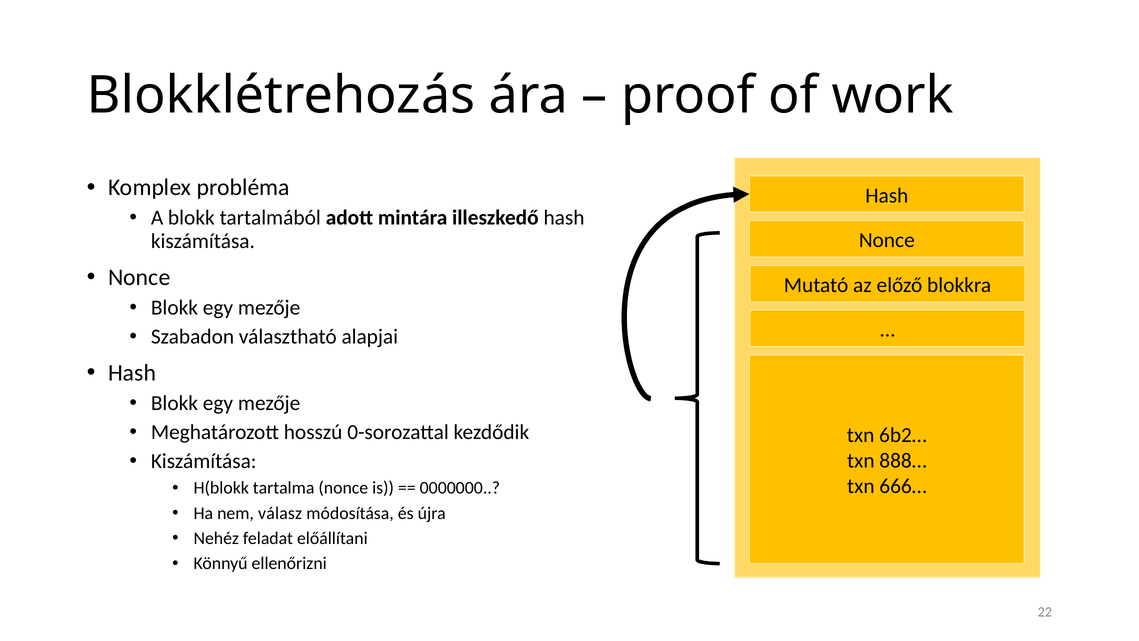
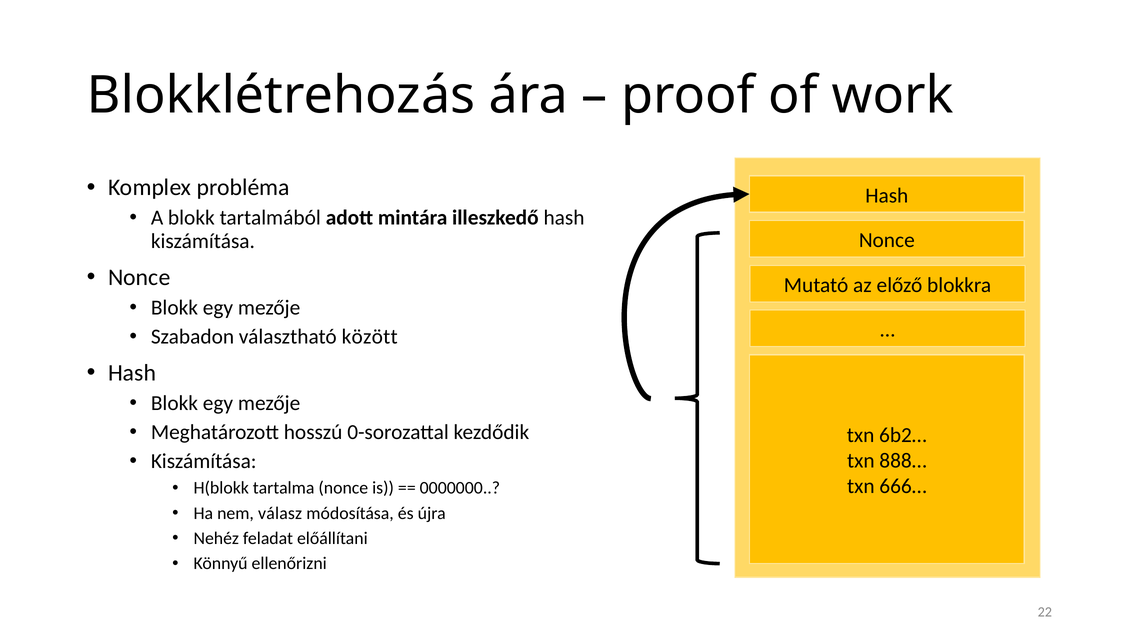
alapjai: alapjai -> között (370, 336)
